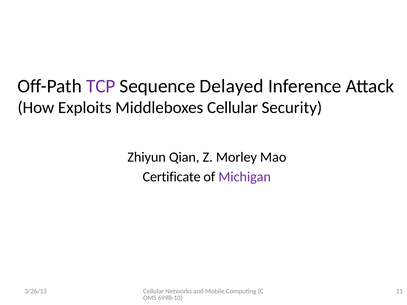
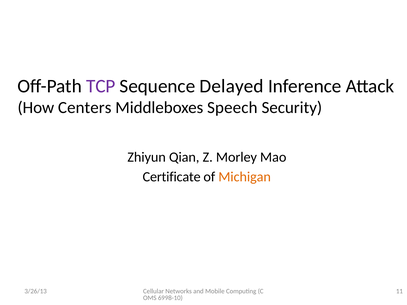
Exploits: Exploits -> Centers (85, 108)
Middleboxes Cellular: Cellular -> Speech (232, 108)
Michigan colour: purple -> orange (245, 177)
